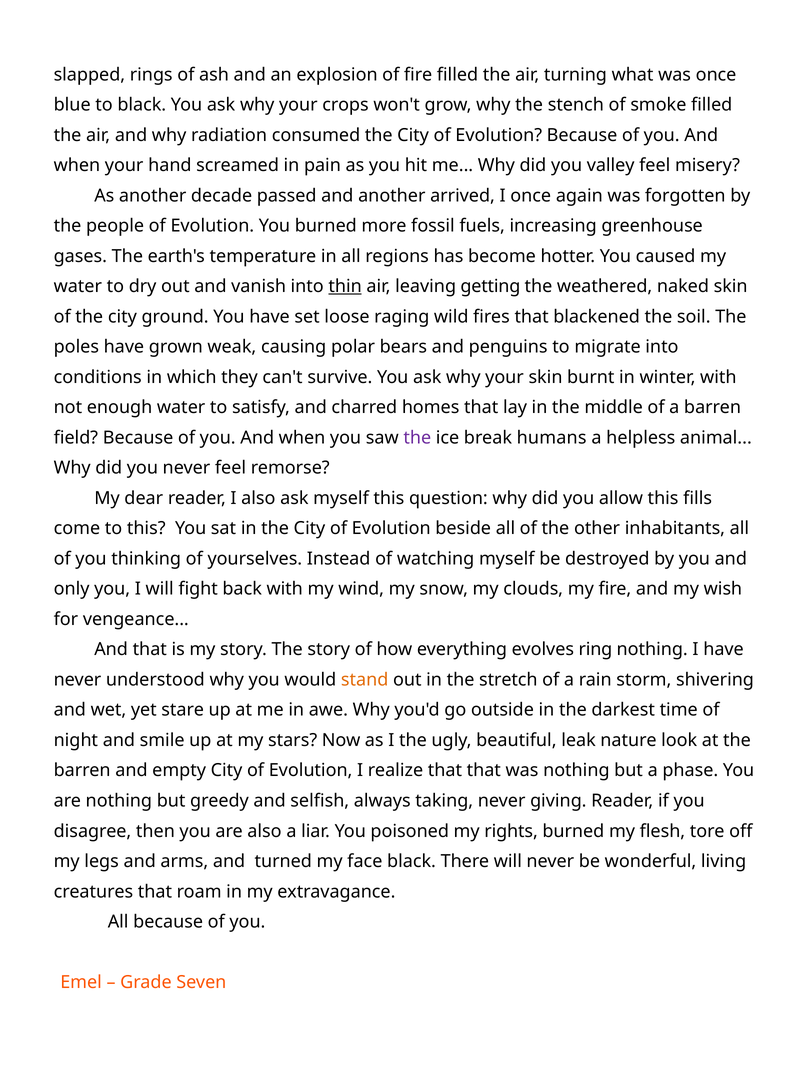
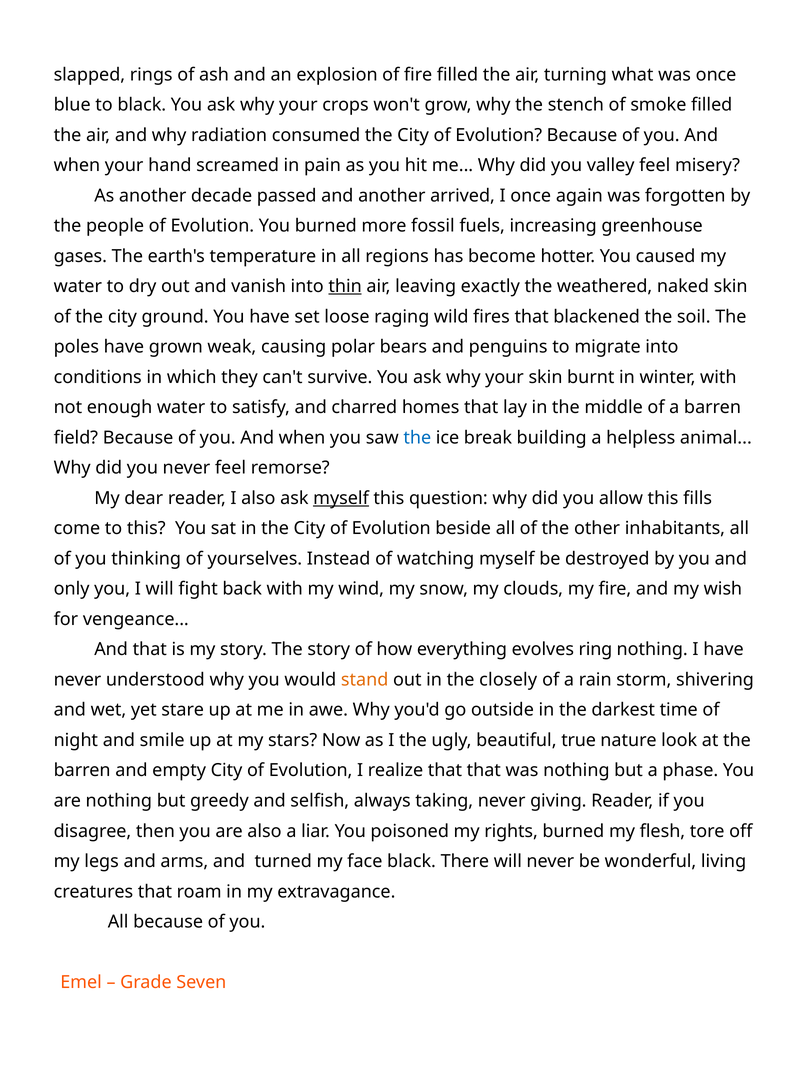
getting: getting -> exactly (490, 286)
the colour: purple -> blue (417, 438)
humans: humans -> building (552, 438)
myself underline: none -> present (341, 498)
stretch: stretch -> closely (508, 680)
leak: leak -> true (579, 741)
